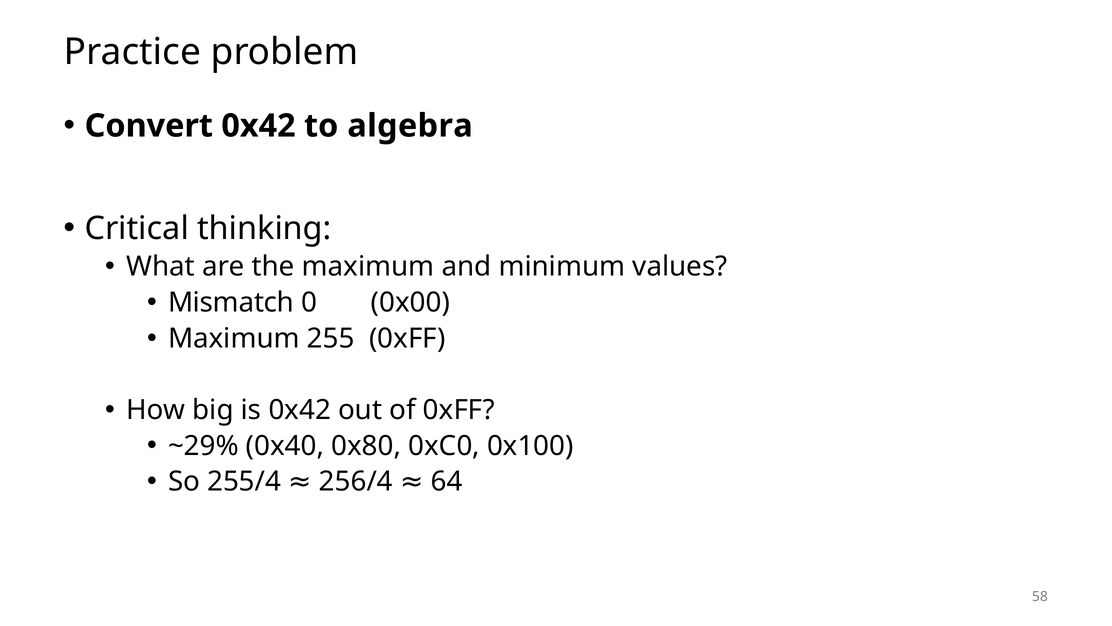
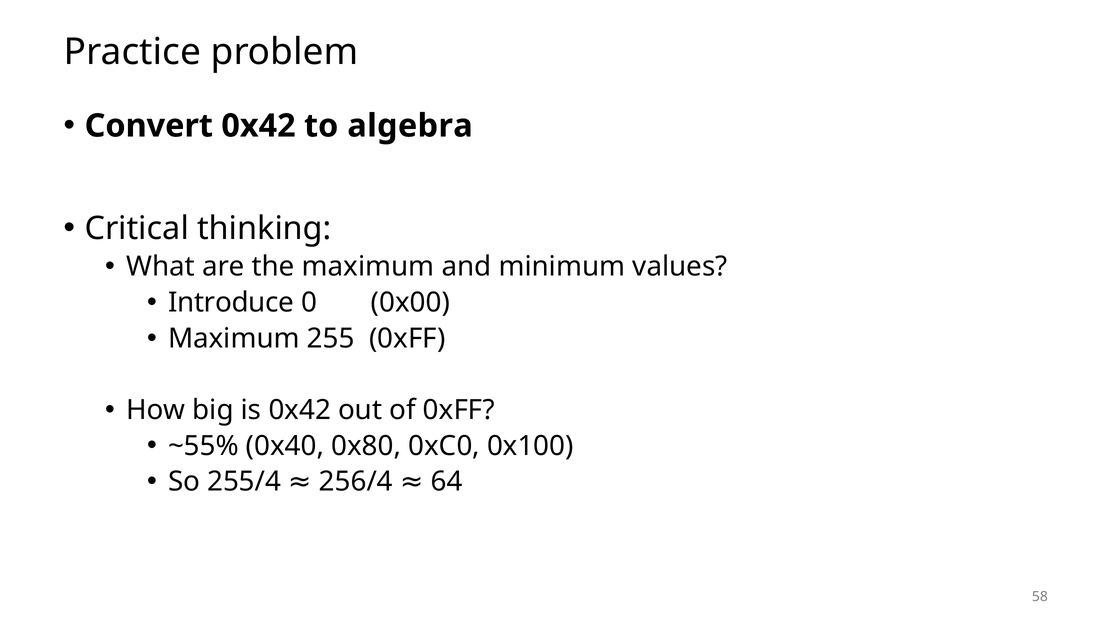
Mismatch: Mismatch -> Introduce (231, 302)
~29%: ~29% -> ~55% (203, 446)
